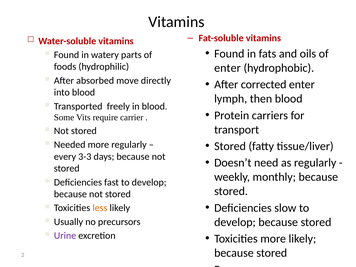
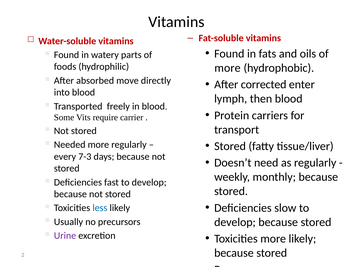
enter: enter -> more (227, 68)
3-3: 3-3 -> 7-3 (85, 157)
less colour: orange -> blue (100, 208)
